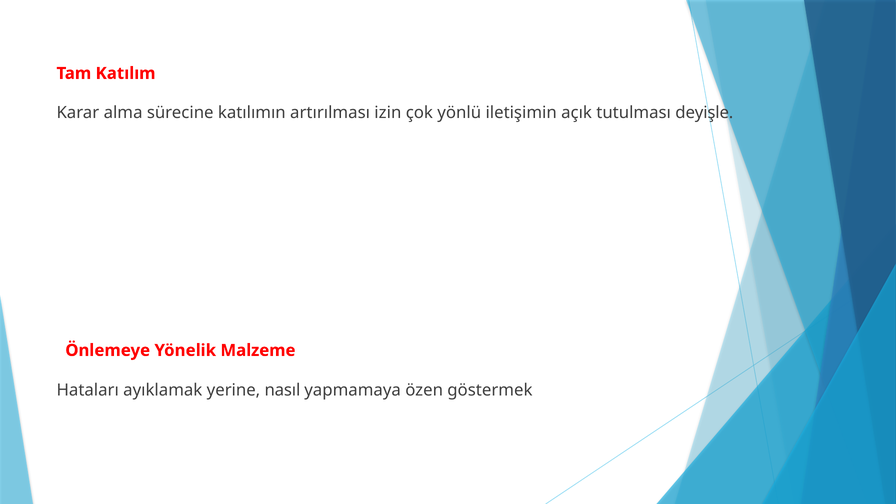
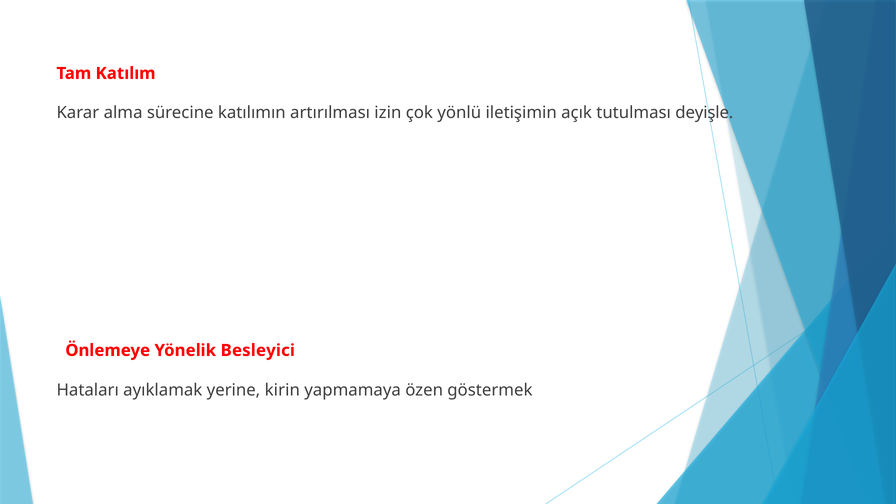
Malzeme: Malzeme -> Besleyici (258, 350)
nasıl: nasıl -> kirin (282, 390)
